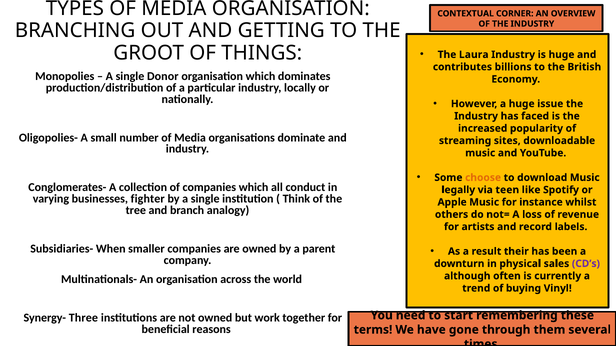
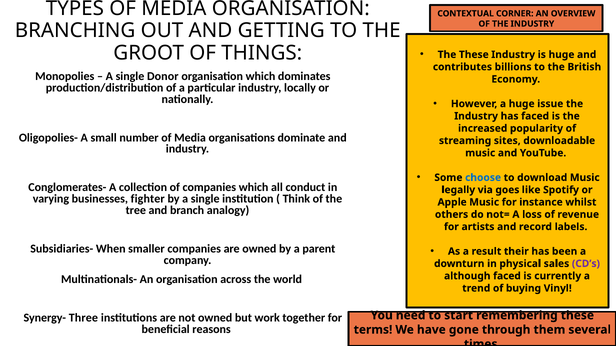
The Laura: Laura -> These (474, 55)
choose colour: orange -> blue (483, 178)
teen: teen -> goes (507, 190)
although often: often -> faced (507, 276)
